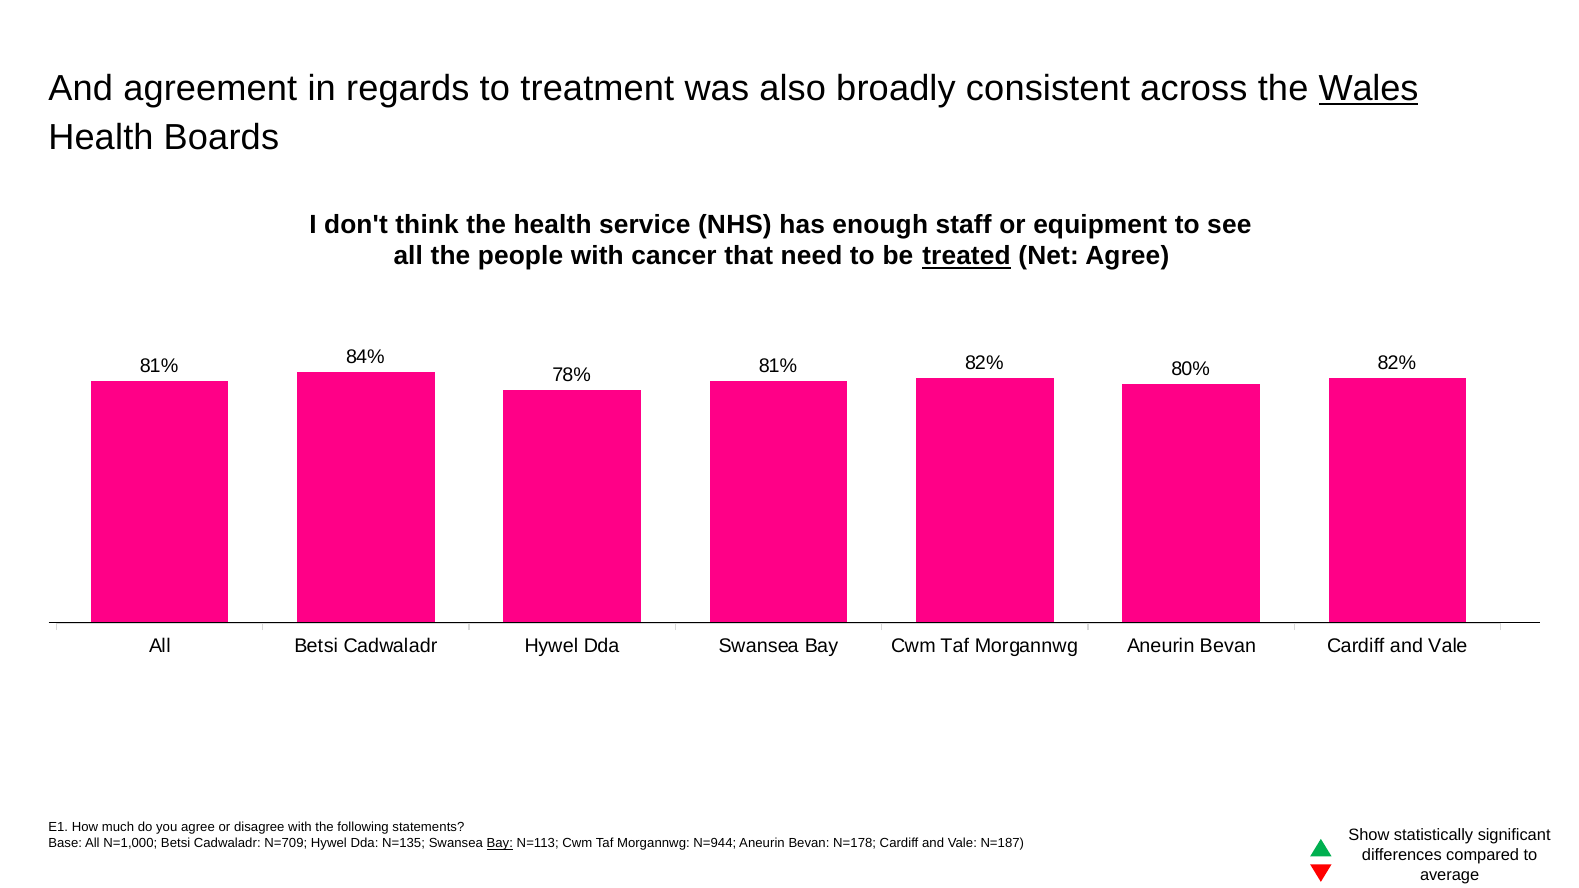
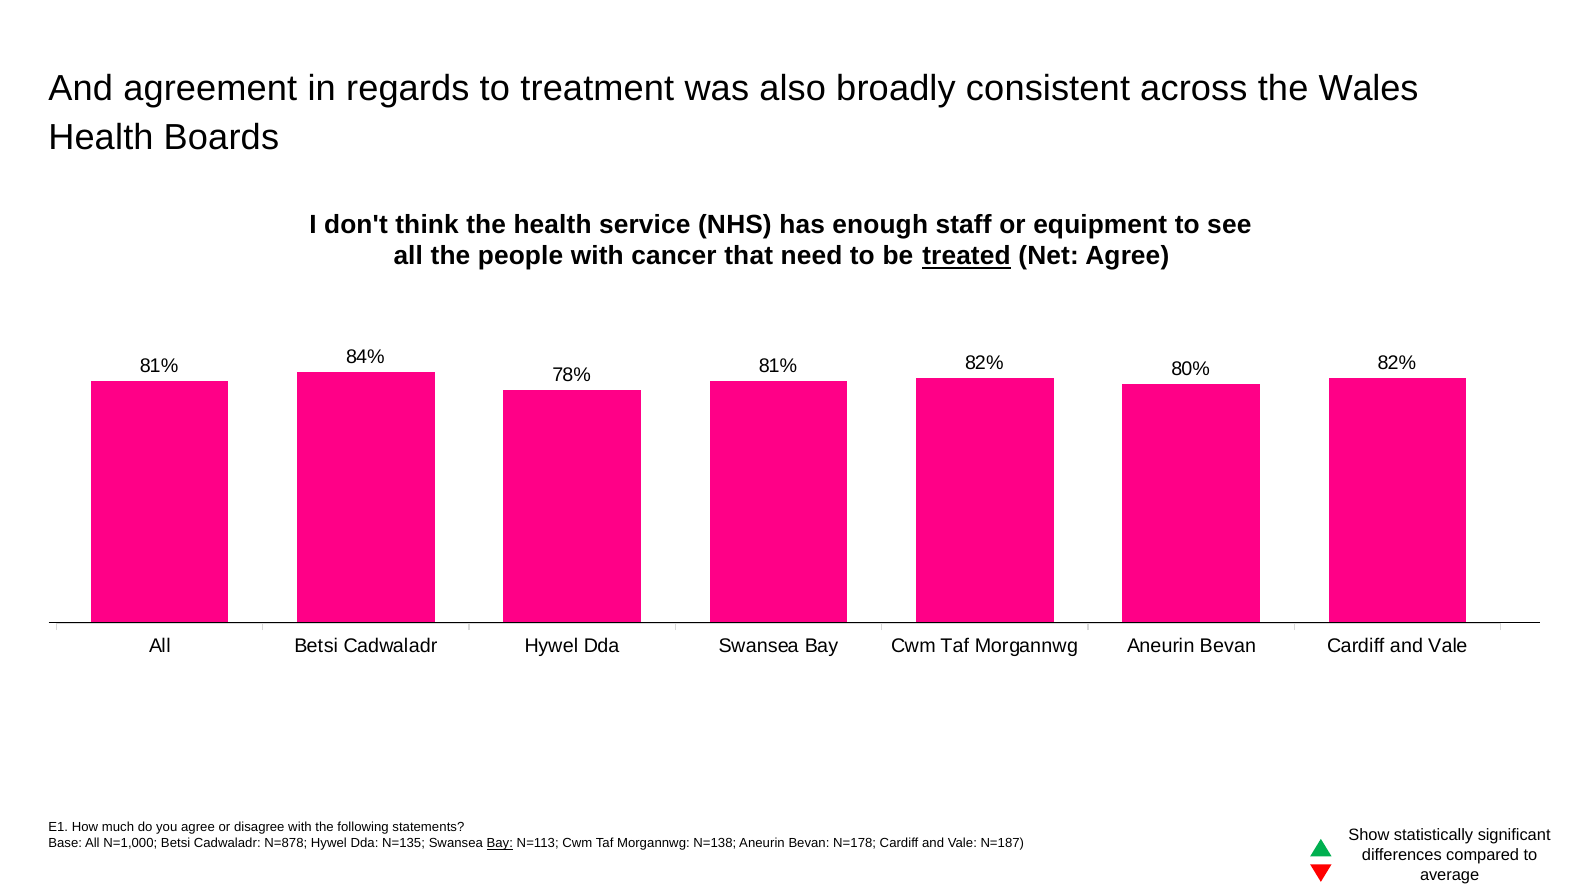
Wales underline: present -> none (1368, 88)
N=709: N=709 -> N=878 (286, 844)
N=944: N=944 -> N=138 (715, 844)
